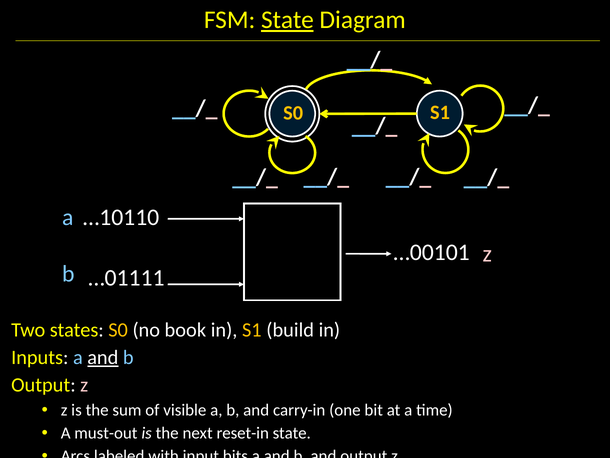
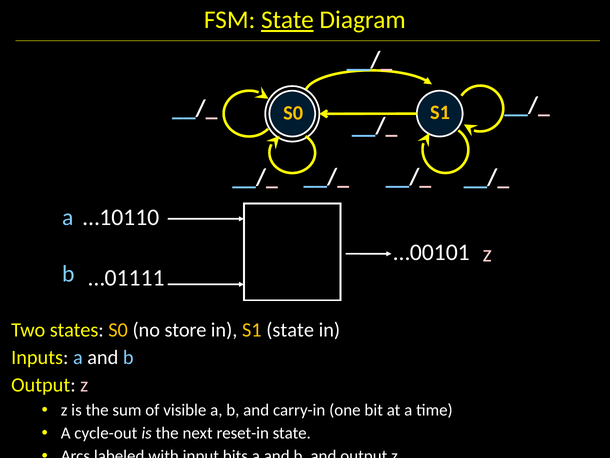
book: book -> store (185, 329)
S1 build: build -> state (290, 329)
and underline: present -> none (103, 357)
must-out: must-out -> cycle-out (106, 433)
